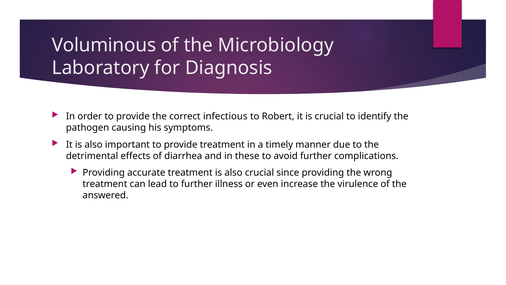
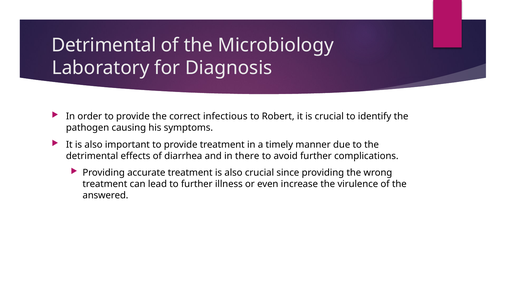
Voluminous: Voluminous -> Detrimental (104, 45)
these: these -> there (247, 156)
